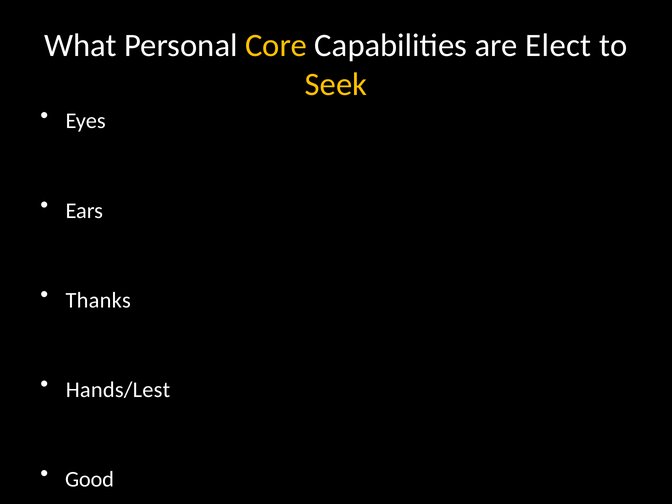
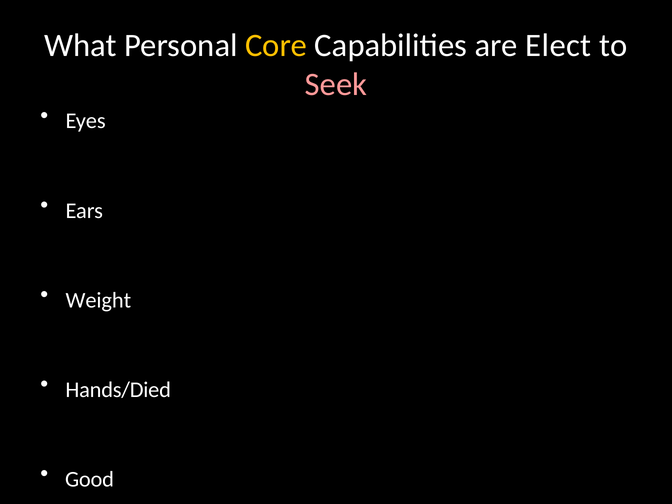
Seek colour: yellow -> pink (336, 85)
Thanks: Thanks -> Weight (98, 300)
Hands/Lest: Hands/Lest -> Hands/Died (118, 390)
